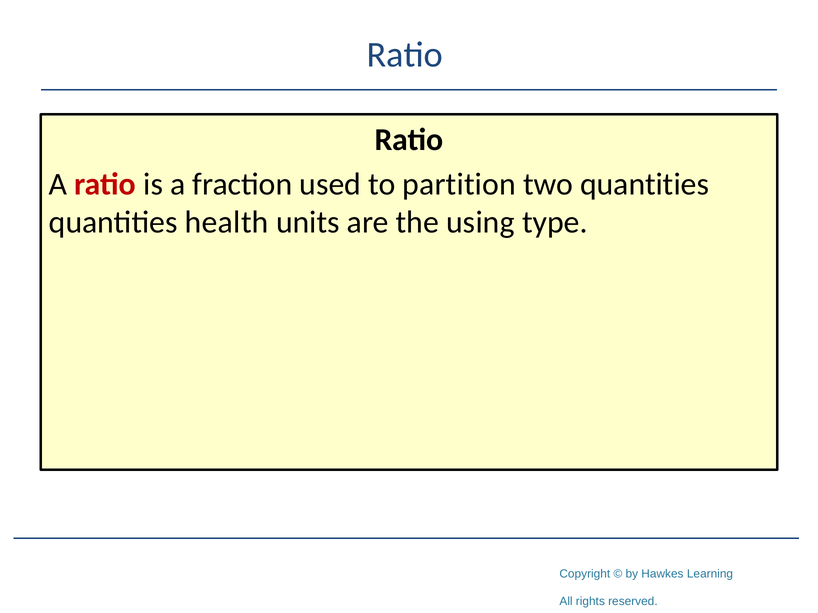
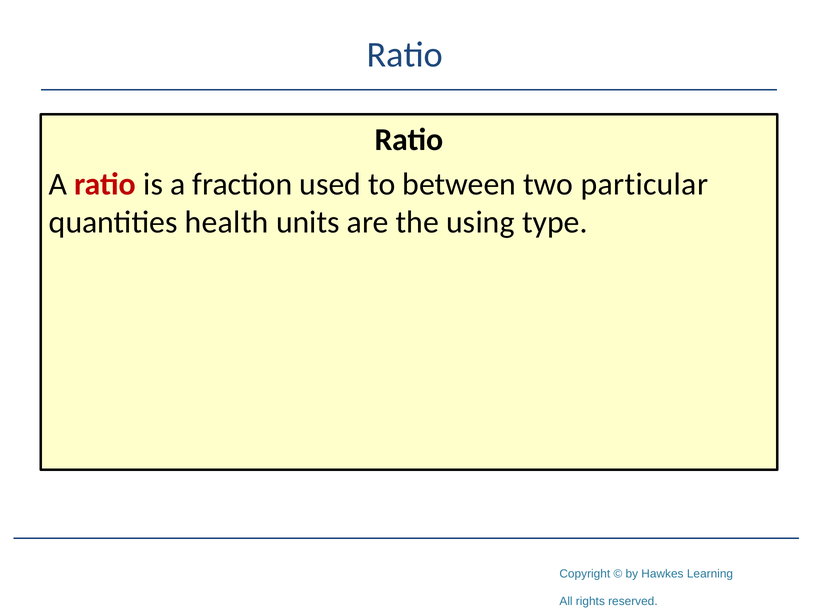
partition: partition -> between (459, 184)
two quantities: quantities -> particular (644, 184)
